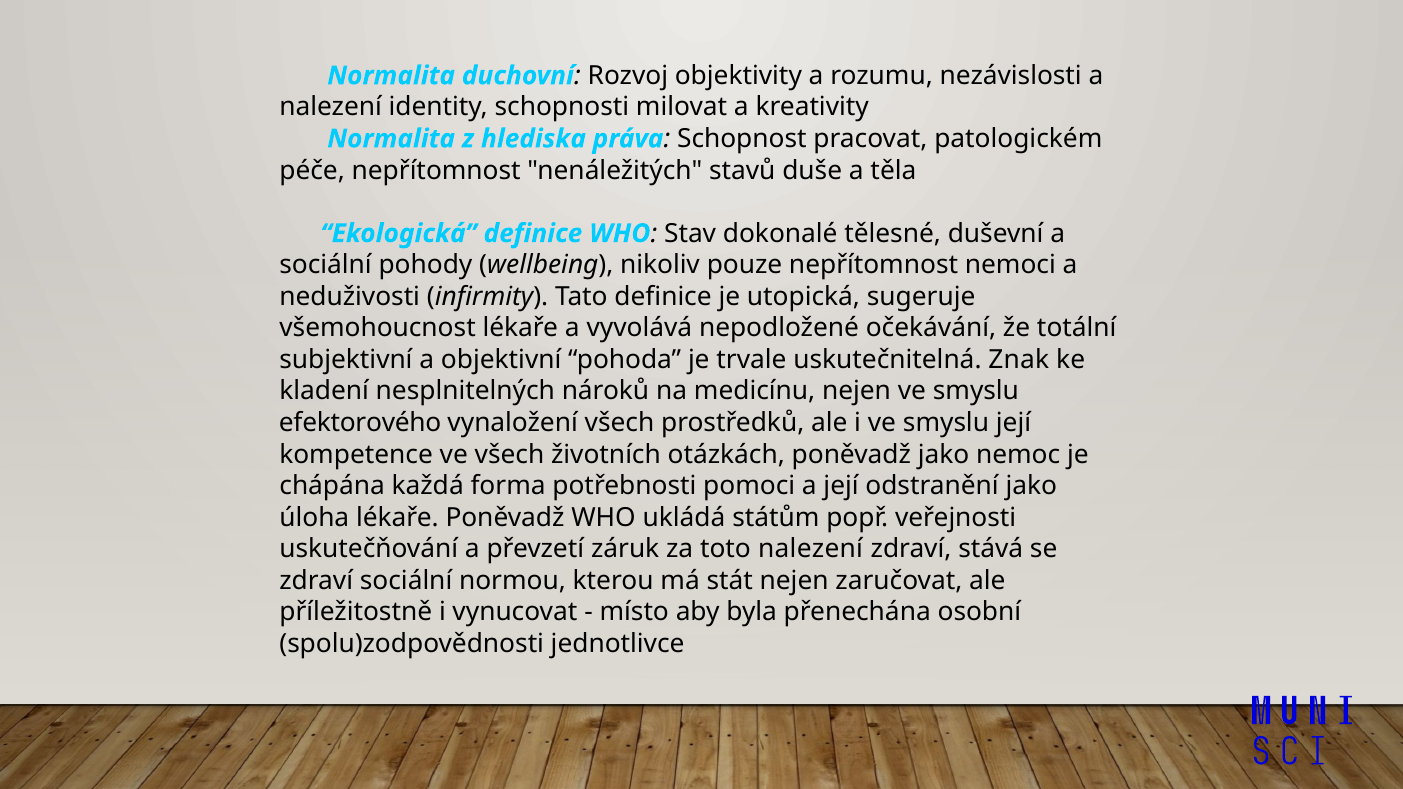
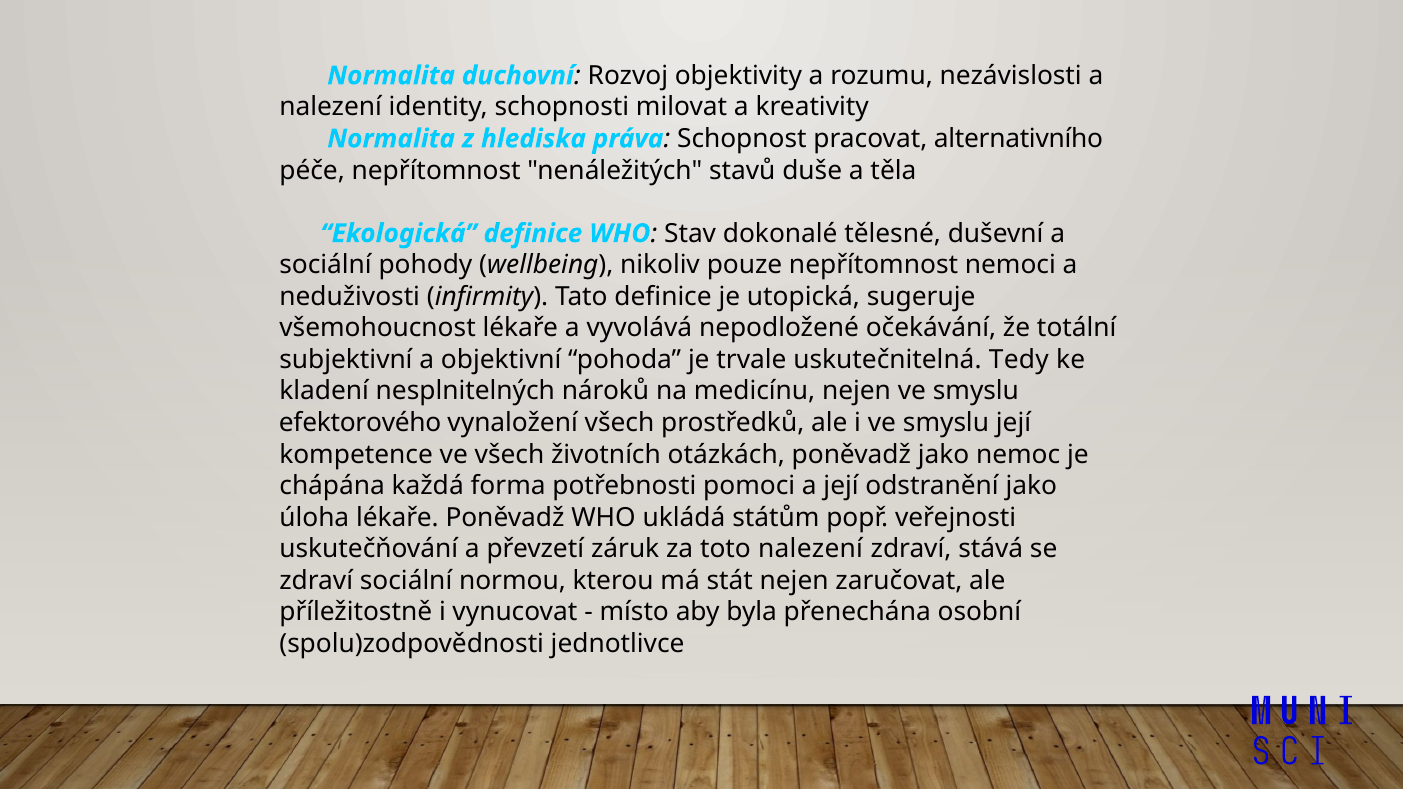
patologickém: patologickém -> alternativního (1018, 139)
Znak: Znak -> Tedy (1019, 360)
